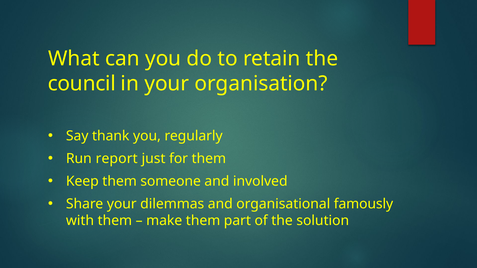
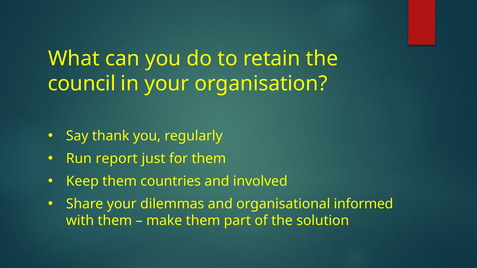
someone: someone -> countries (171, 181)
famously: famously -> informed (363, 204)
